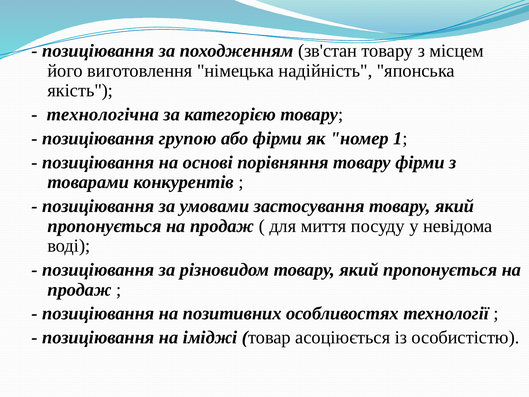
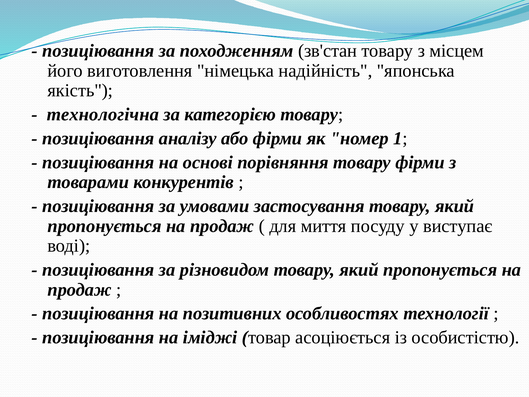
групою: групою -> аналізу (188, 138)
невідома: невідома -> виступає (458, 226)
